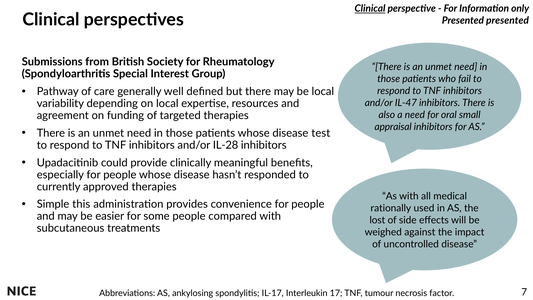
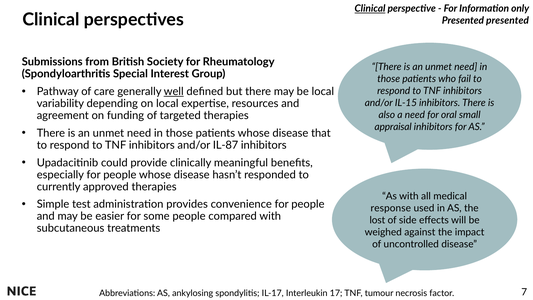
well underline: none -> present (174, 91)
IL-47: IL-47 -> IL-15 (406, 103)
test: test -> that (321, 133)
IL-28: IL-28 -> IL-87 (226, 145)
this: this -> test (81, 204)
rationally: rationally -> response (391, 208)
